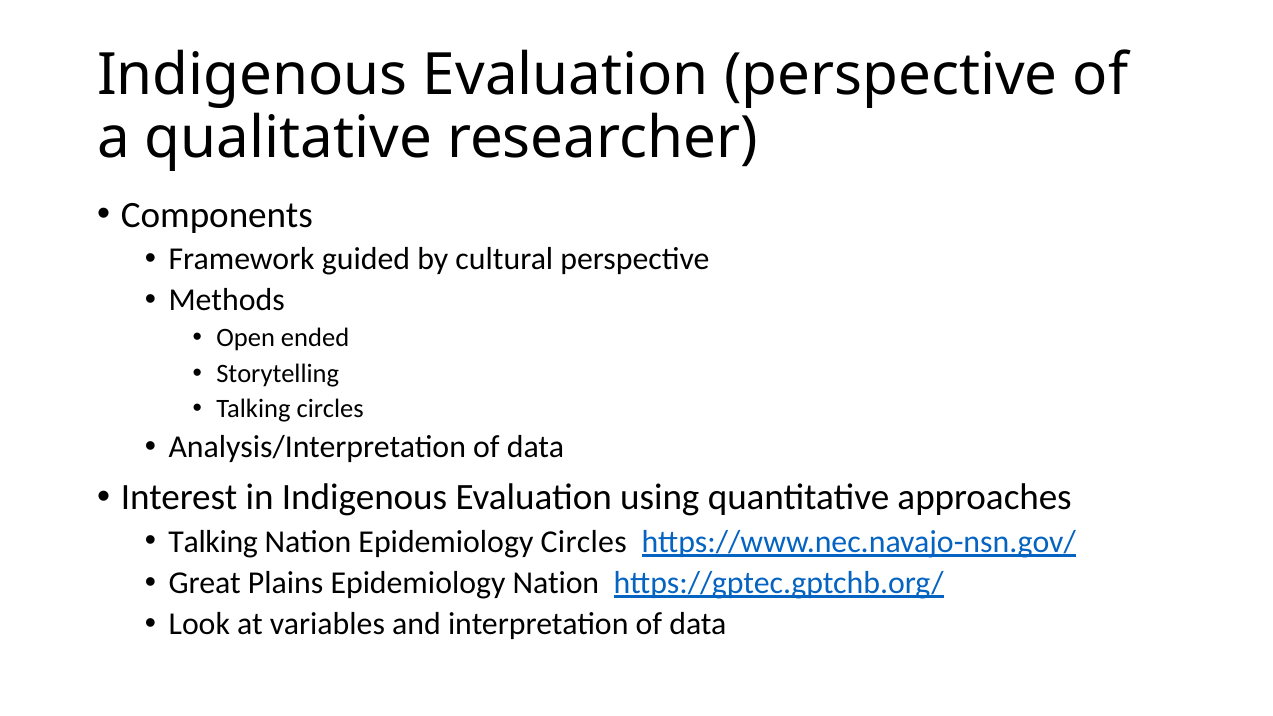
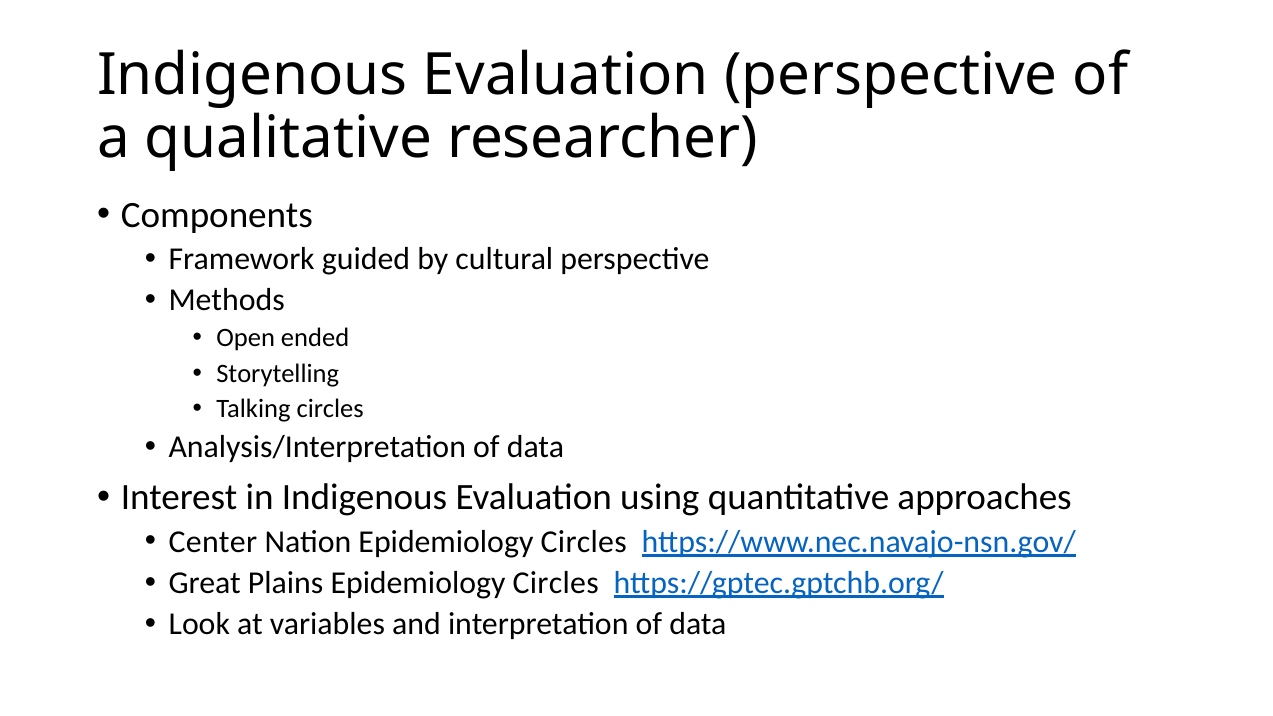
Talking: Talking -> Center (213, 542)
Plains Epidemiology Nation: Nation -> Circles (556, 583)
